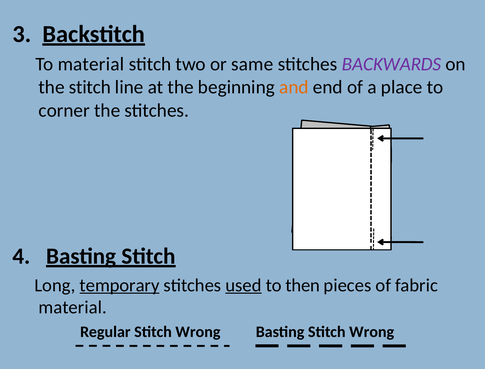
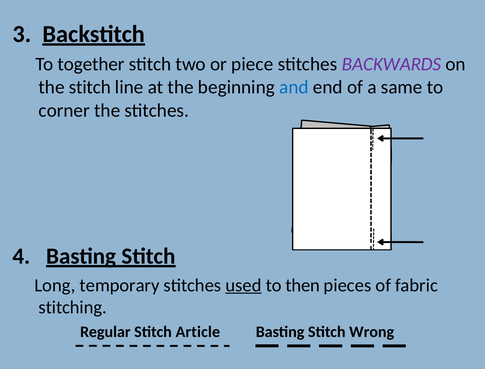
To material: material -> together (91, 64)
same: same -> piece (252, 64)
and colour: orange -> blue (294, 87)
place: place -> same (402, 87)
temporary underline: present -> none (120, 286)
material: material -> stitching (73, 308)
Regular Stitch Wrong: Wrong -> Article (198, 332)
